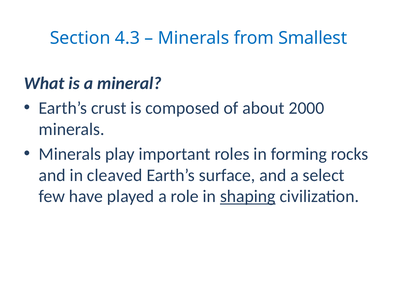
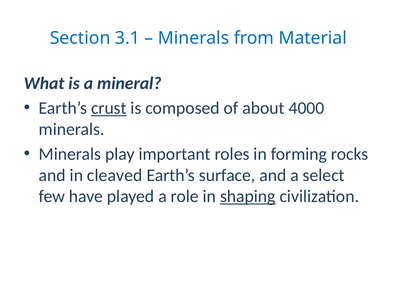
4.3: 4.3 -> 3.1 (127, 38)
Smallest: Smallest -> Material (313, 38)
crust underline: none -> present (109, 108)
2000: 2000 -> 4000 (306, 108)
